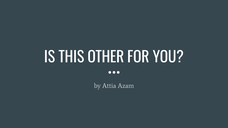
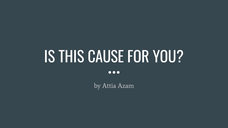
OTHER: OTHER -> CAUSE (106, 57)
